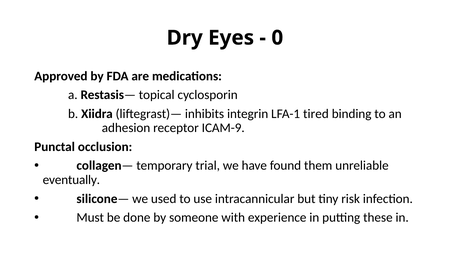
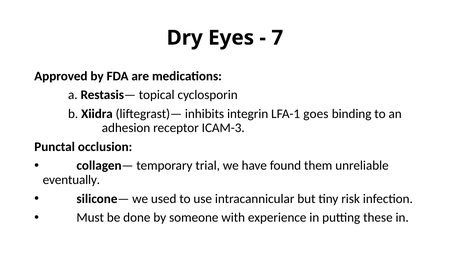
0: 0 -> 7 (277, 38)
tired: tired -> goes (316, 114)
ICAM-9: ICAM-9 -> ICAM-3 (223, 128)
